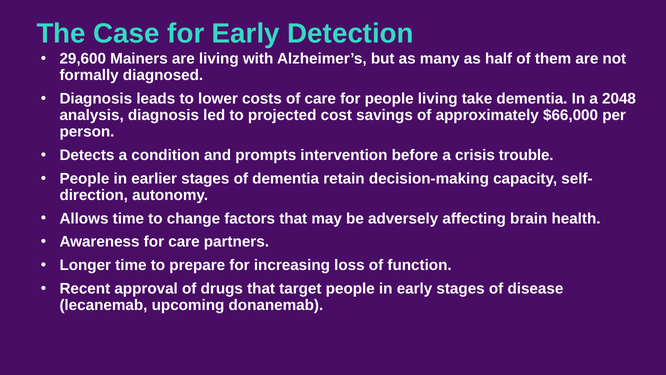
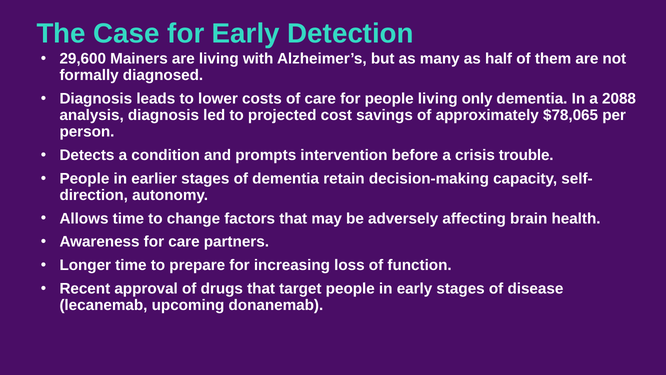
take: take -> only (477, 99)
2048: 2048 -> 2088 (619, 99)
$66,000: $66,000 -> $78,065 (571, 115)
